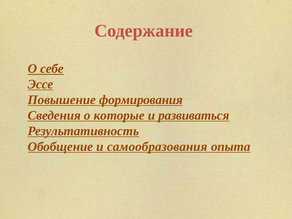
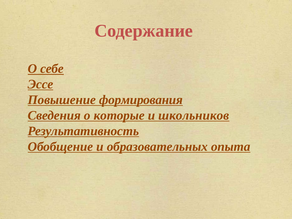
развиваться: развиваться -> школьников (194, 115)
самообразования: самообразования -> образовательных (157, 147)
